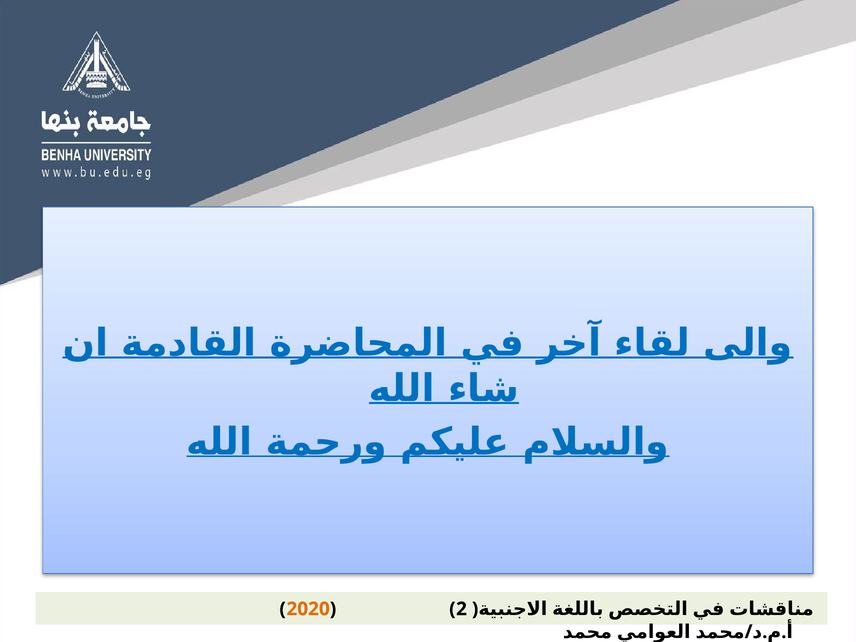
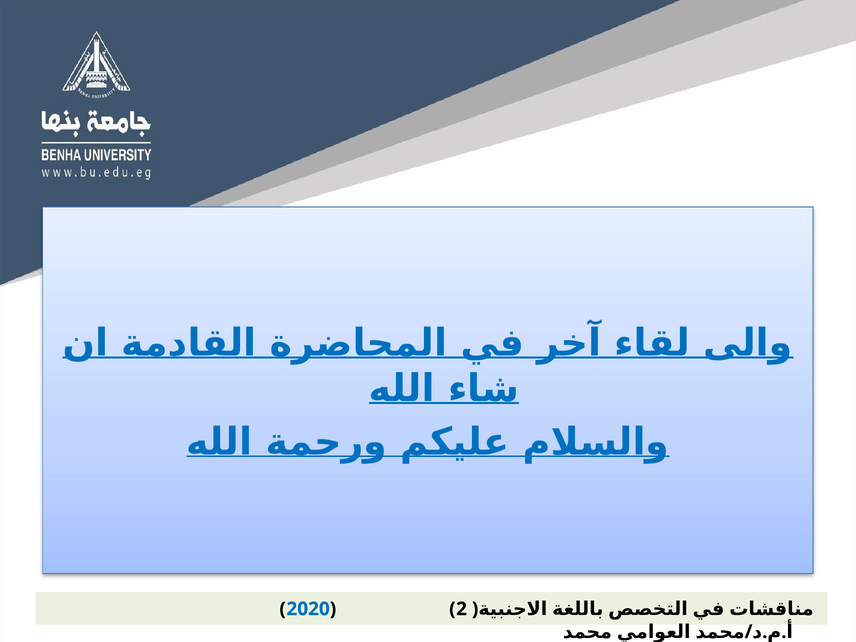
2020 colour: orange -> blue (308, 609)
